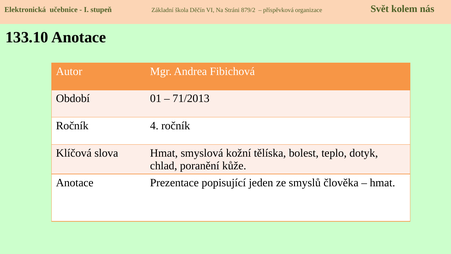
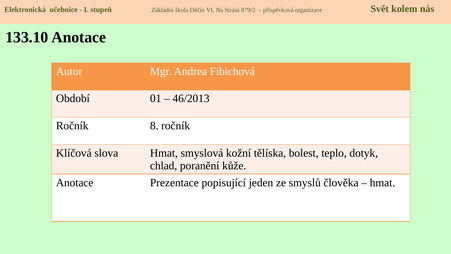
71/2013: 71/2013 -> 46/2013 (191, 98)
4: 4 -> 8 (154, 126)
